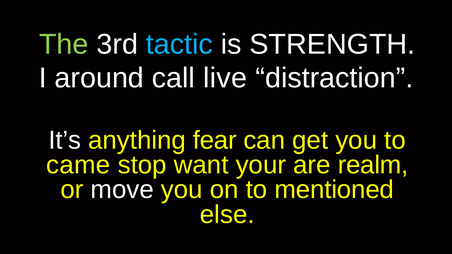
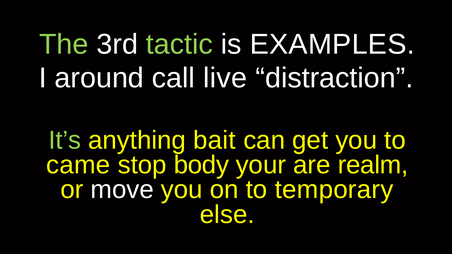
tactic colour: light blue -> light green (179, 44)
STRENGTH: STRENGTH -> EXAMPLES (332, 44)
It’s colour: white -> light green (65, 140)
fear: fear -> bait (215, 140)
want: want -> body (201, 165)
mentioned: mentioned -> temporary (334, 190)
